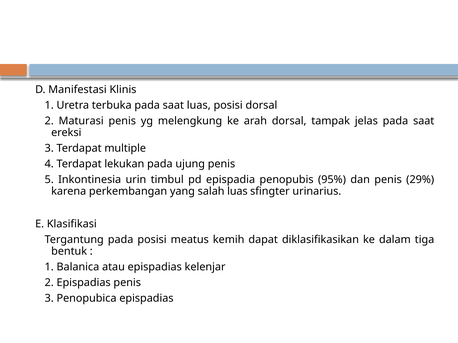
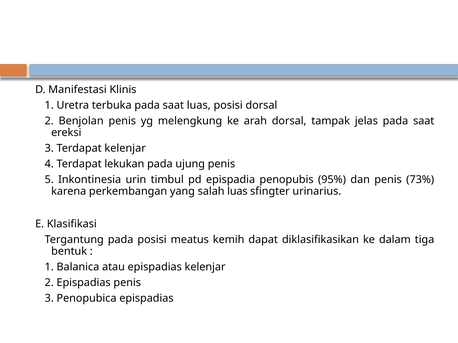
Maturasi: Maturasi -> Benjolan (81, 121)
Terdapat multiple: multiple -> kelenjar (125, 148)
29%: 29% -> 73% (420, 180)
